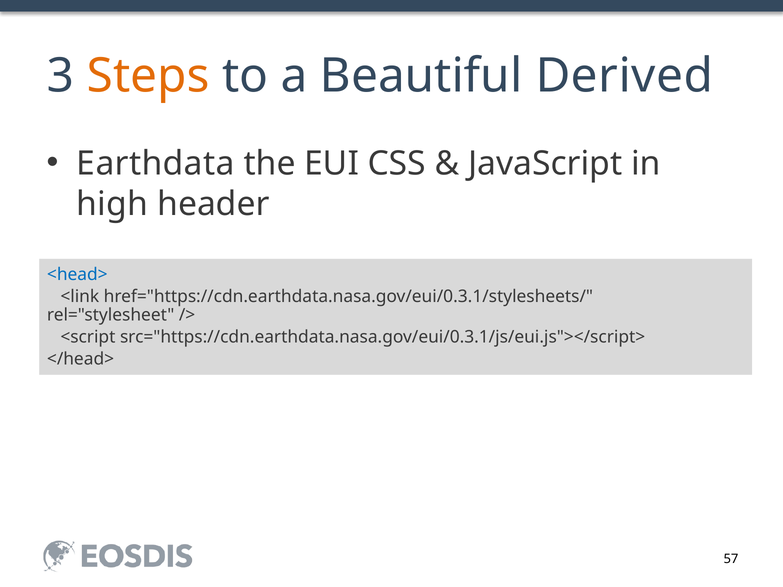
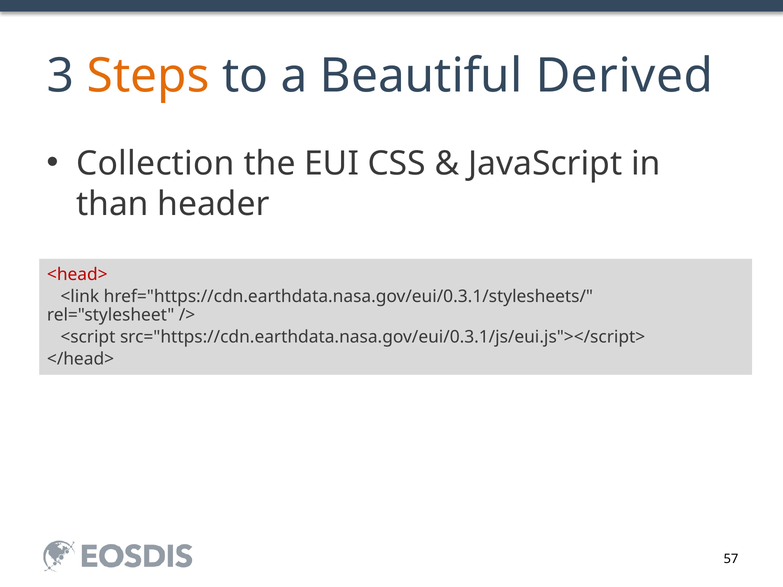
Earthdata: Earthdata -> Collection (156, 164)
high: high -> than (113, 204)
<head> colour: blue -> red (77, 275)
